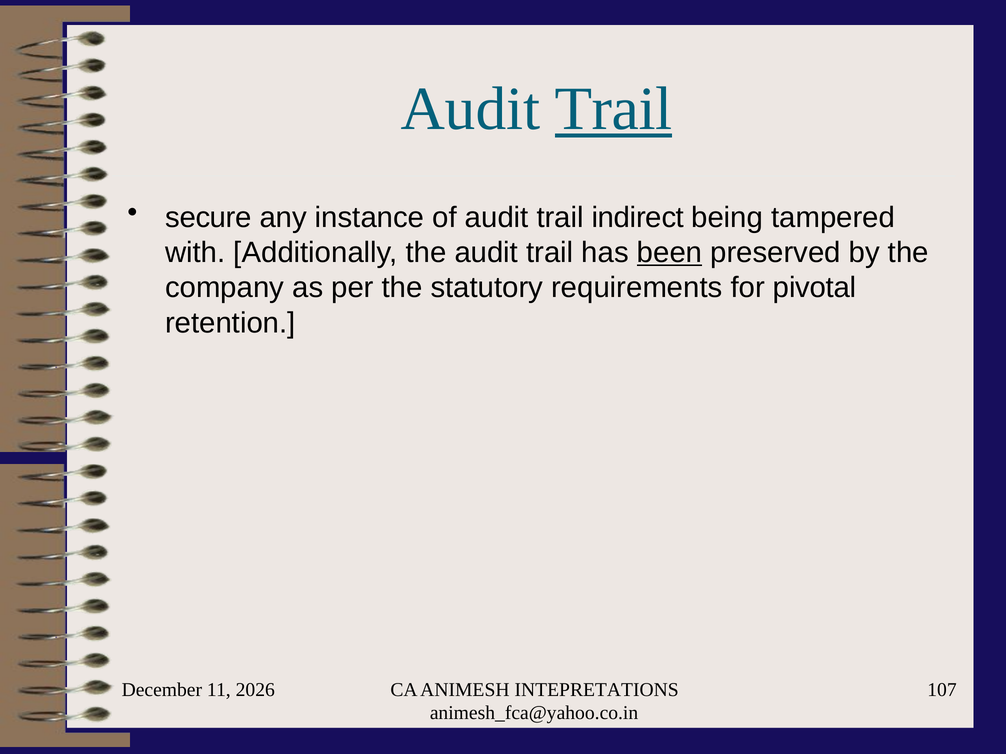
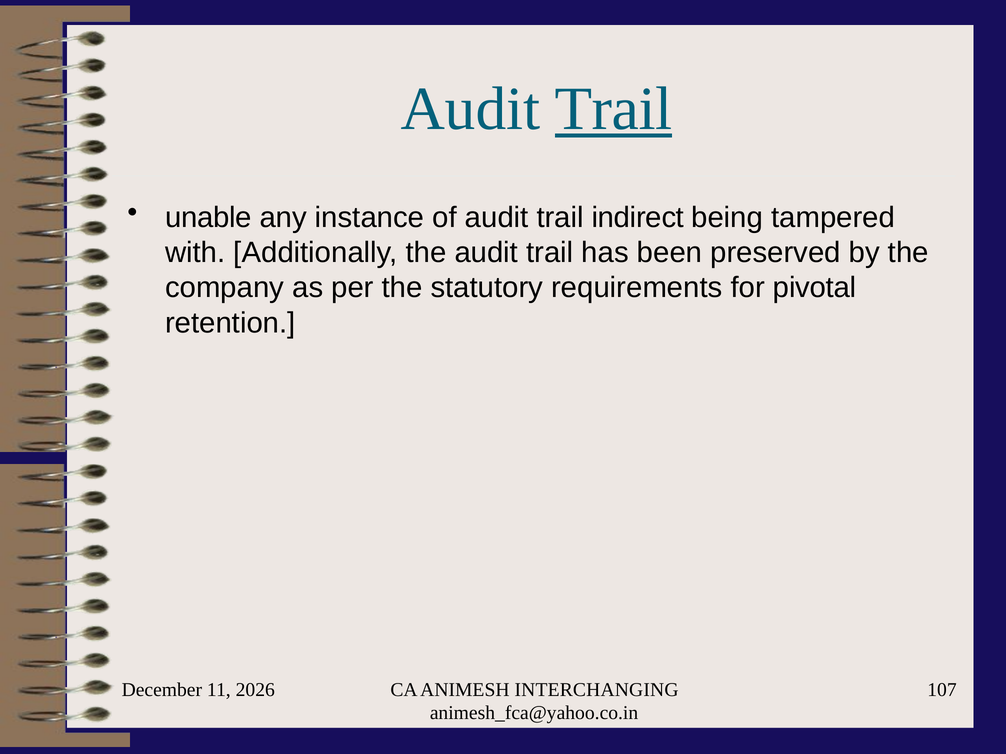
secure: secure -> unable (208, 217)
been underline: present -> none (670, 253)
INTEPRETATIONS: INTEPRETATIONS -> INTERCHANGING (597, 690)
